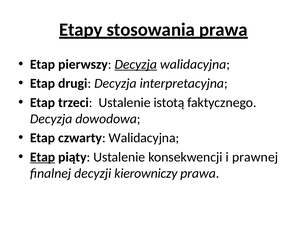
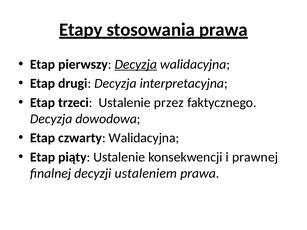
istotą: istotą -> przez (169, 103)
Etap underline: present -> none (43, 157)
kierowniczy: kierowniczy -> ustaleniem (146, 174)
